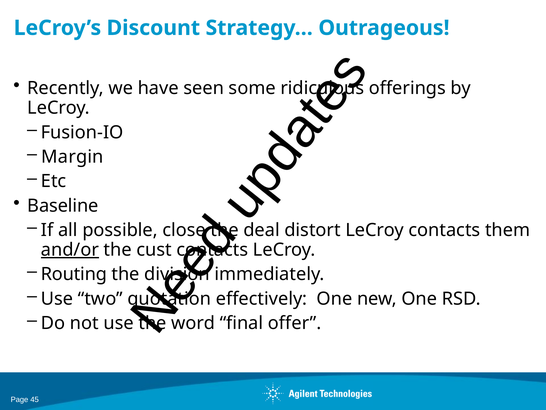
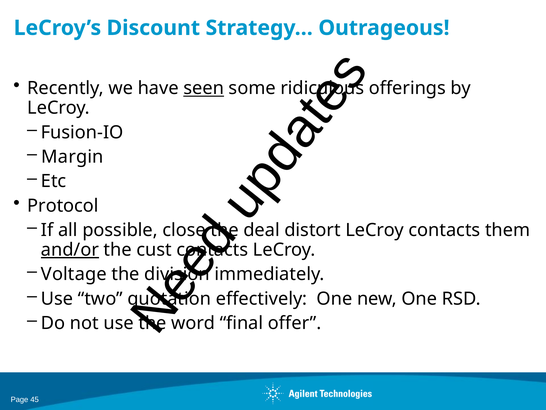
seen underline: none -> present (204, 88)
Baseline: Baseline -> Protocol (63, 205)
Routing: Routing -> Voltage (74, 274)
